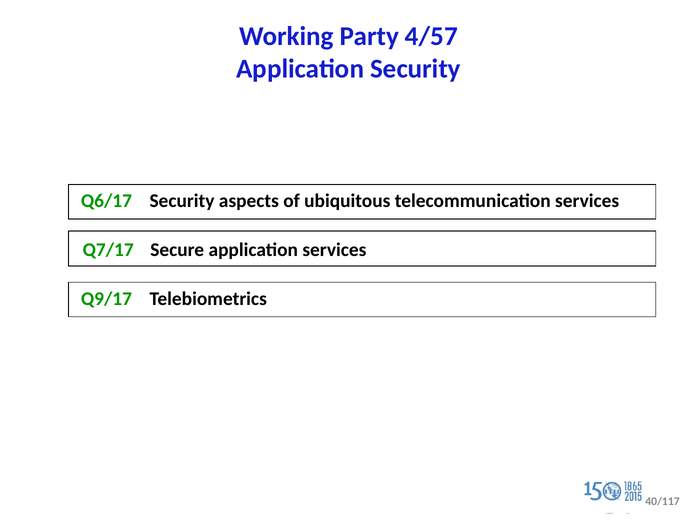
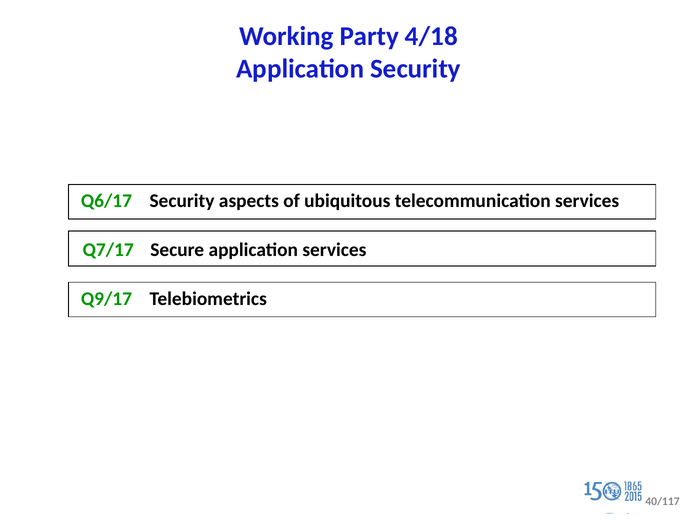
4/57: 4/57 -> 4/18 (431, 36)
